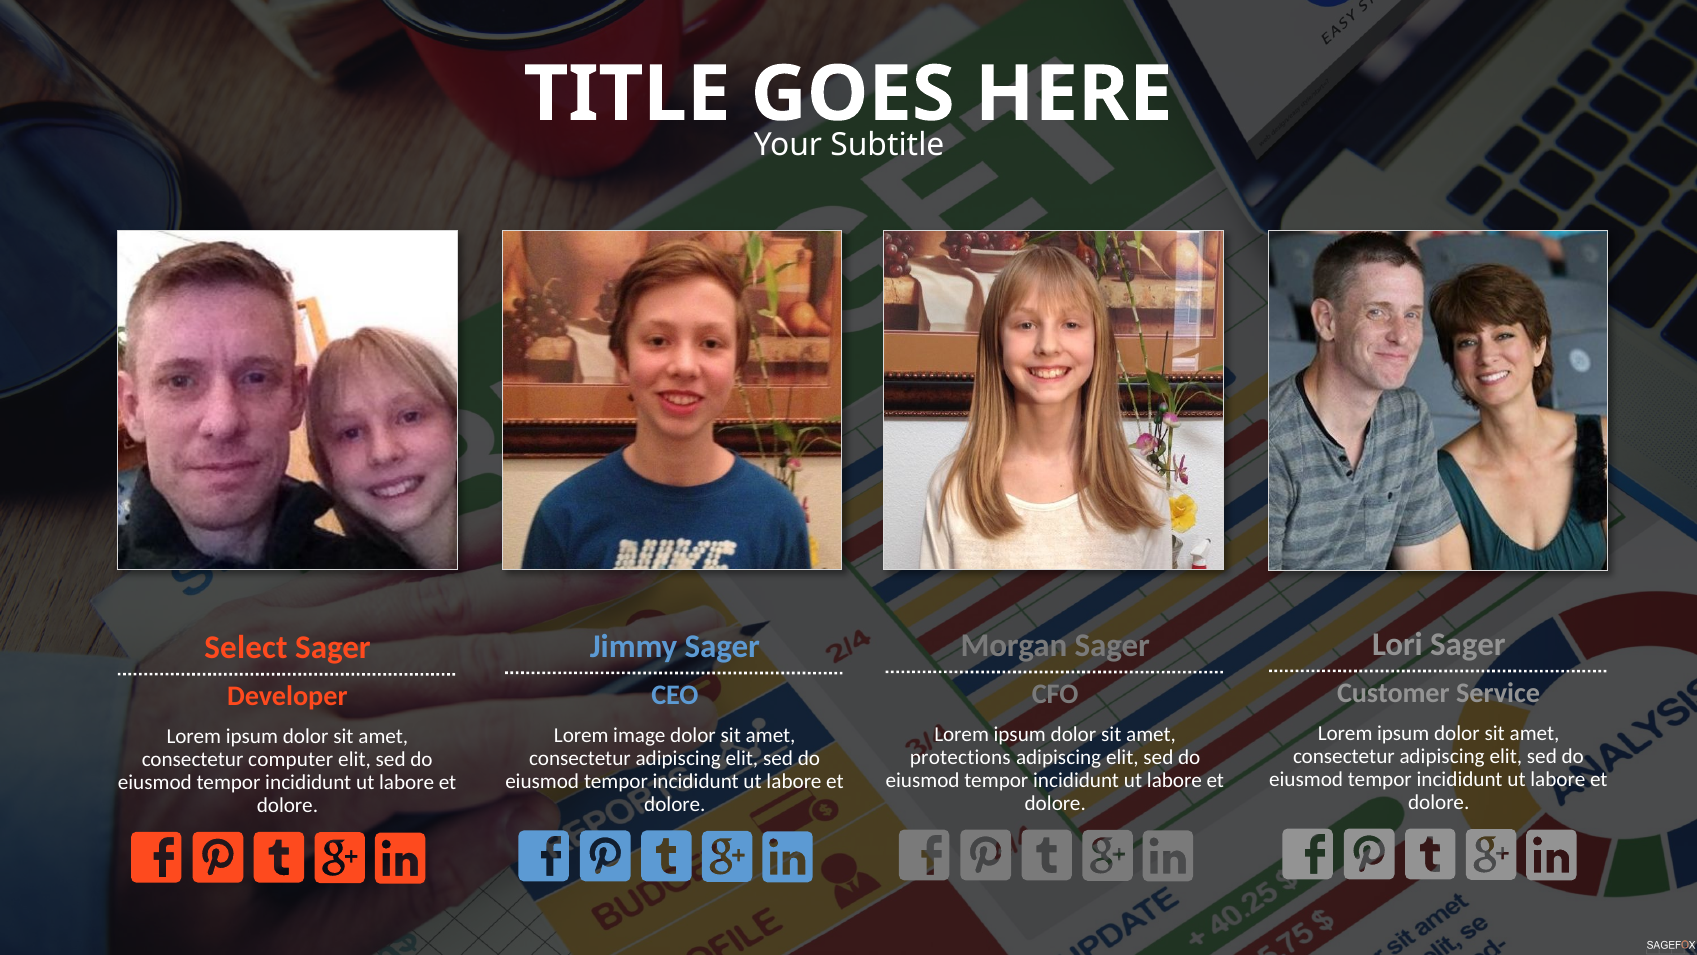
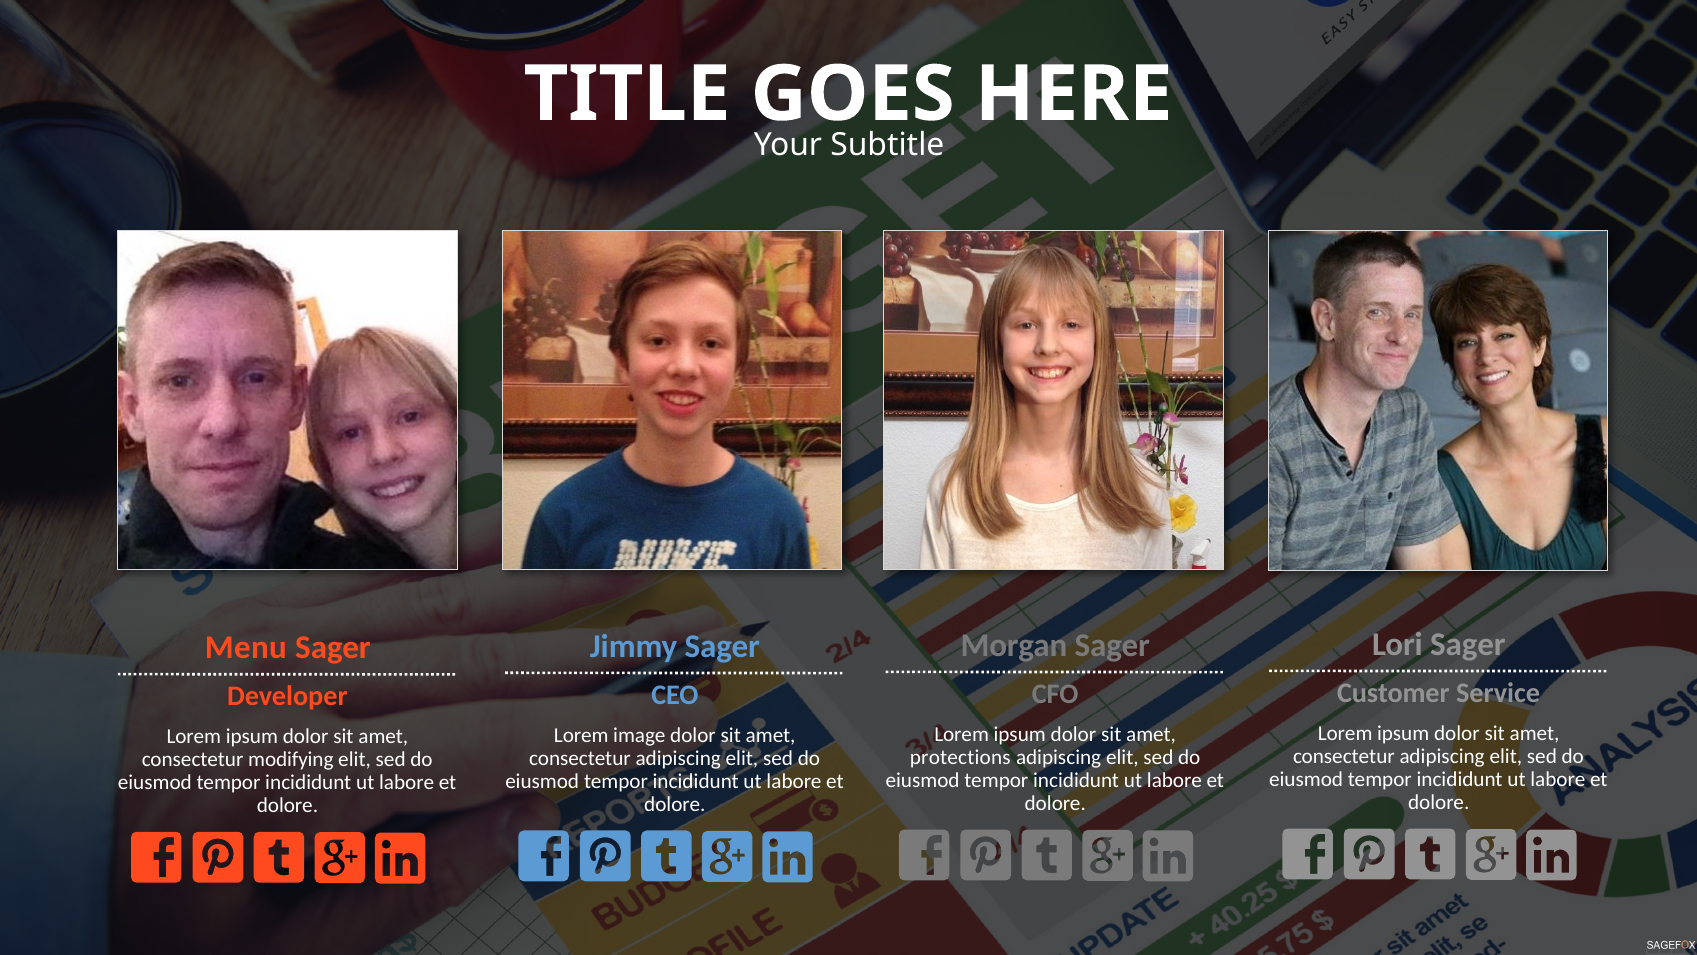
Select: Select -> Menu (246, 648)
computer: computer -> modifying (291, 759)
